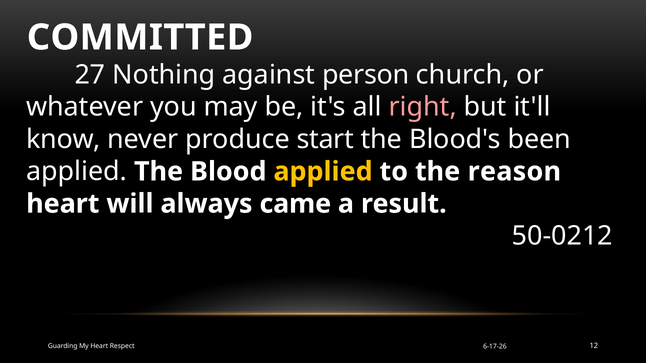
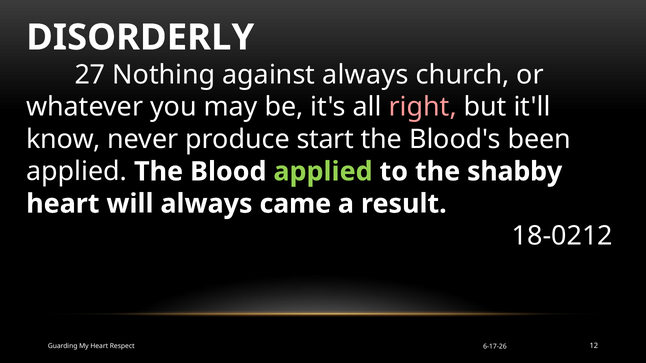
COMMITTED: COMMITTED -> DISORDERLY (140, 38)
against person: person -> always (365, 75)
applied colour: yellow -> light green (323, 172)
reason: reason -> shabby (515, 172)
50-0212: 50-0212 -> 18-0212 (562, 236)
